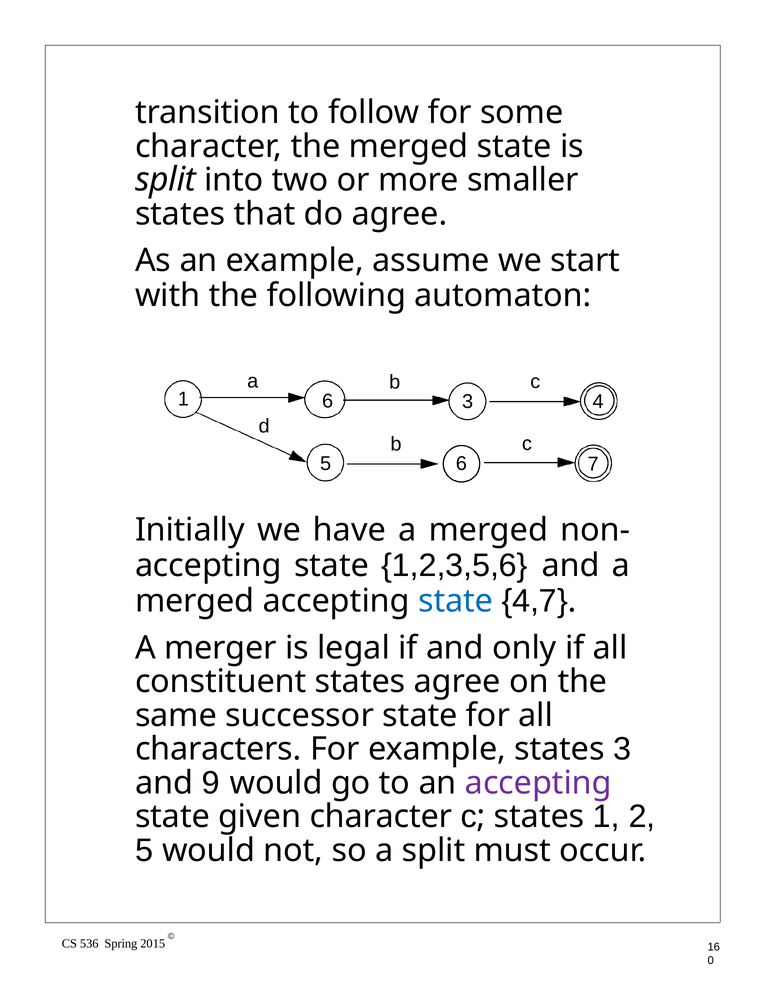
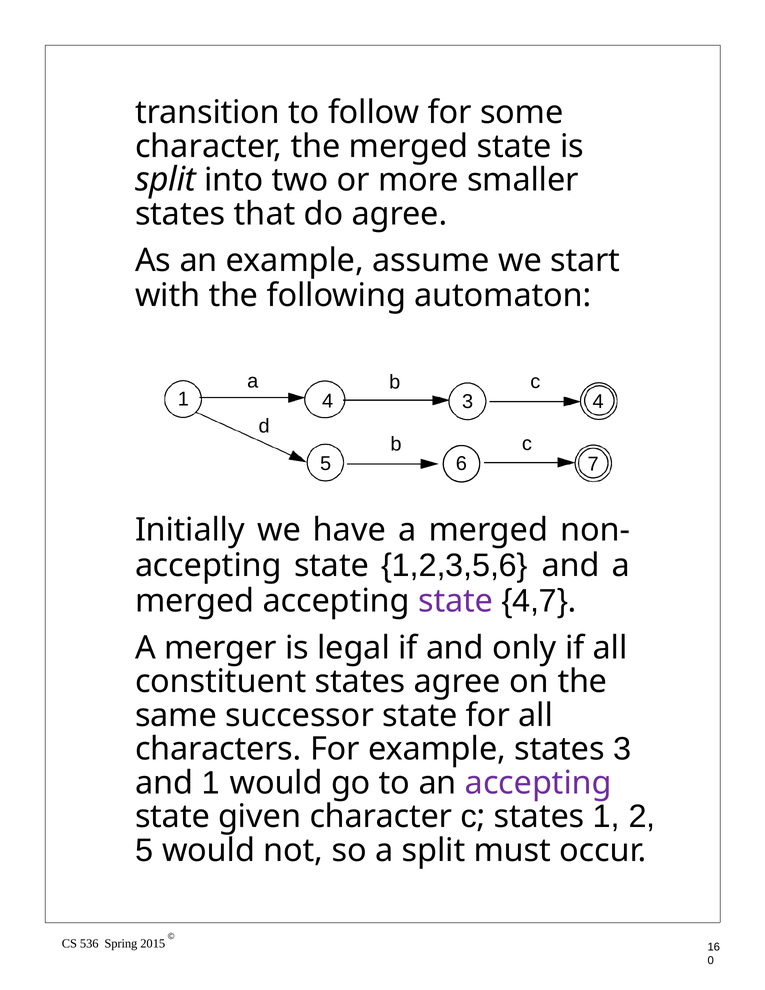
1 6: 6 -> 4 (328, 401)
state colour: blue -> purple (456, 601)
and 9: 9 -> 1 (211, 783)
